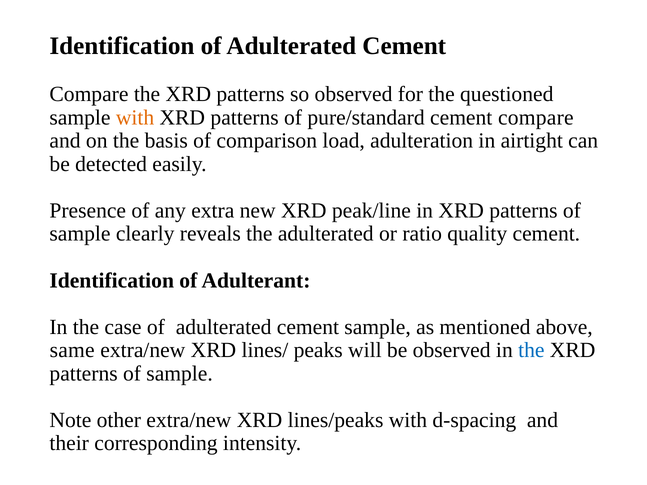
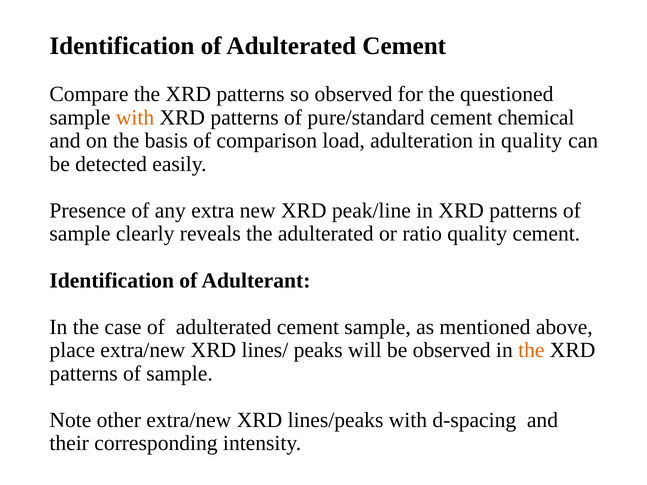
pure/standard cement compare: compare -> chemical (536, 118)
in airtight: airtight -> quality (532, 141)
same: same -> place (72, 350)
the colour: blue -> orange (531, 350)
